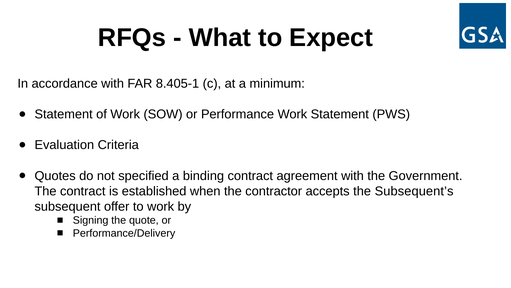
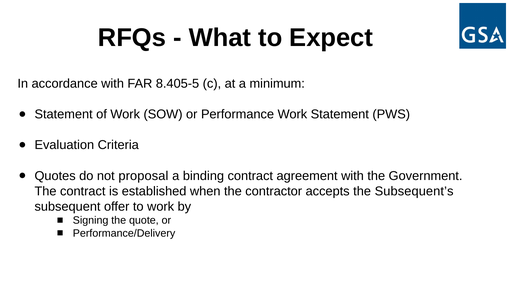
8.405-1: 8.405-1 -> 8.405-5 (178, 83)
specified: specified -> proposal (143, 175)
